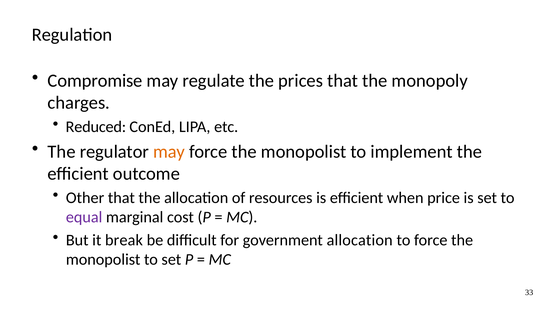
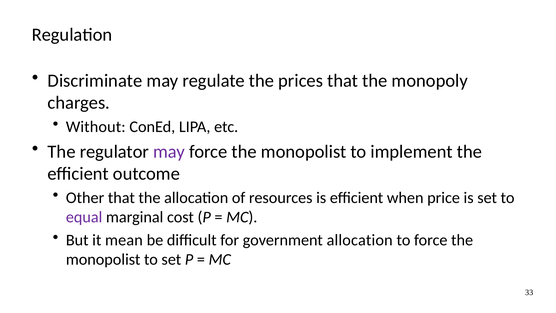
Compromise: Compromise -> Discriminate (95, 81)
Reduced: Reduced -> Without (96, 127)
may colour: orange -> purple (169, 151)
break: break -> mean (124, 240)
